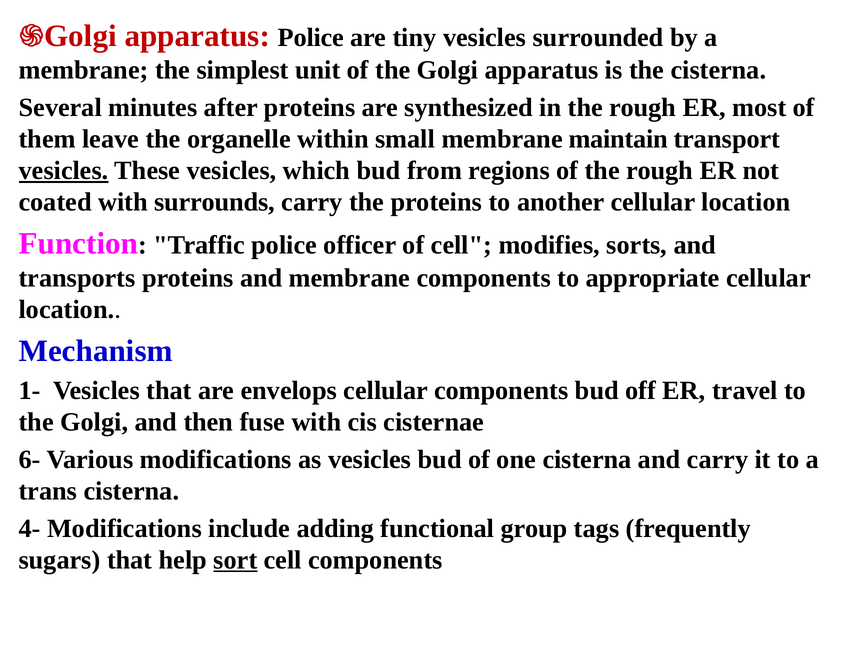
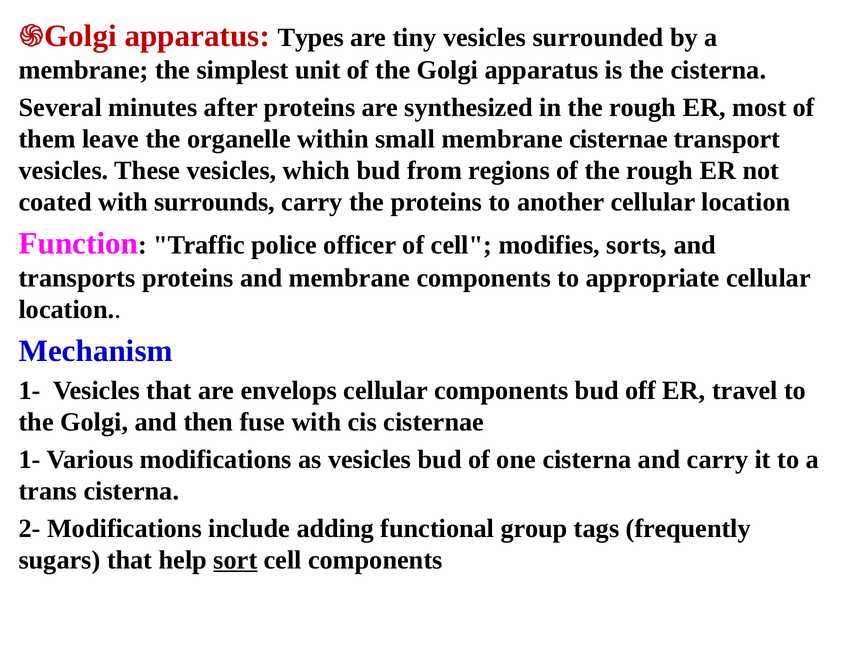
apparatus Police: Police -> Types (311, 38)
membrane maintain: maintain -> cisternae (618, 139)
vesicles underline: present -> none (64, 171)
6-: 6- -> 1- (30, 460)
4-: 4- -> 2- (30, 529)
